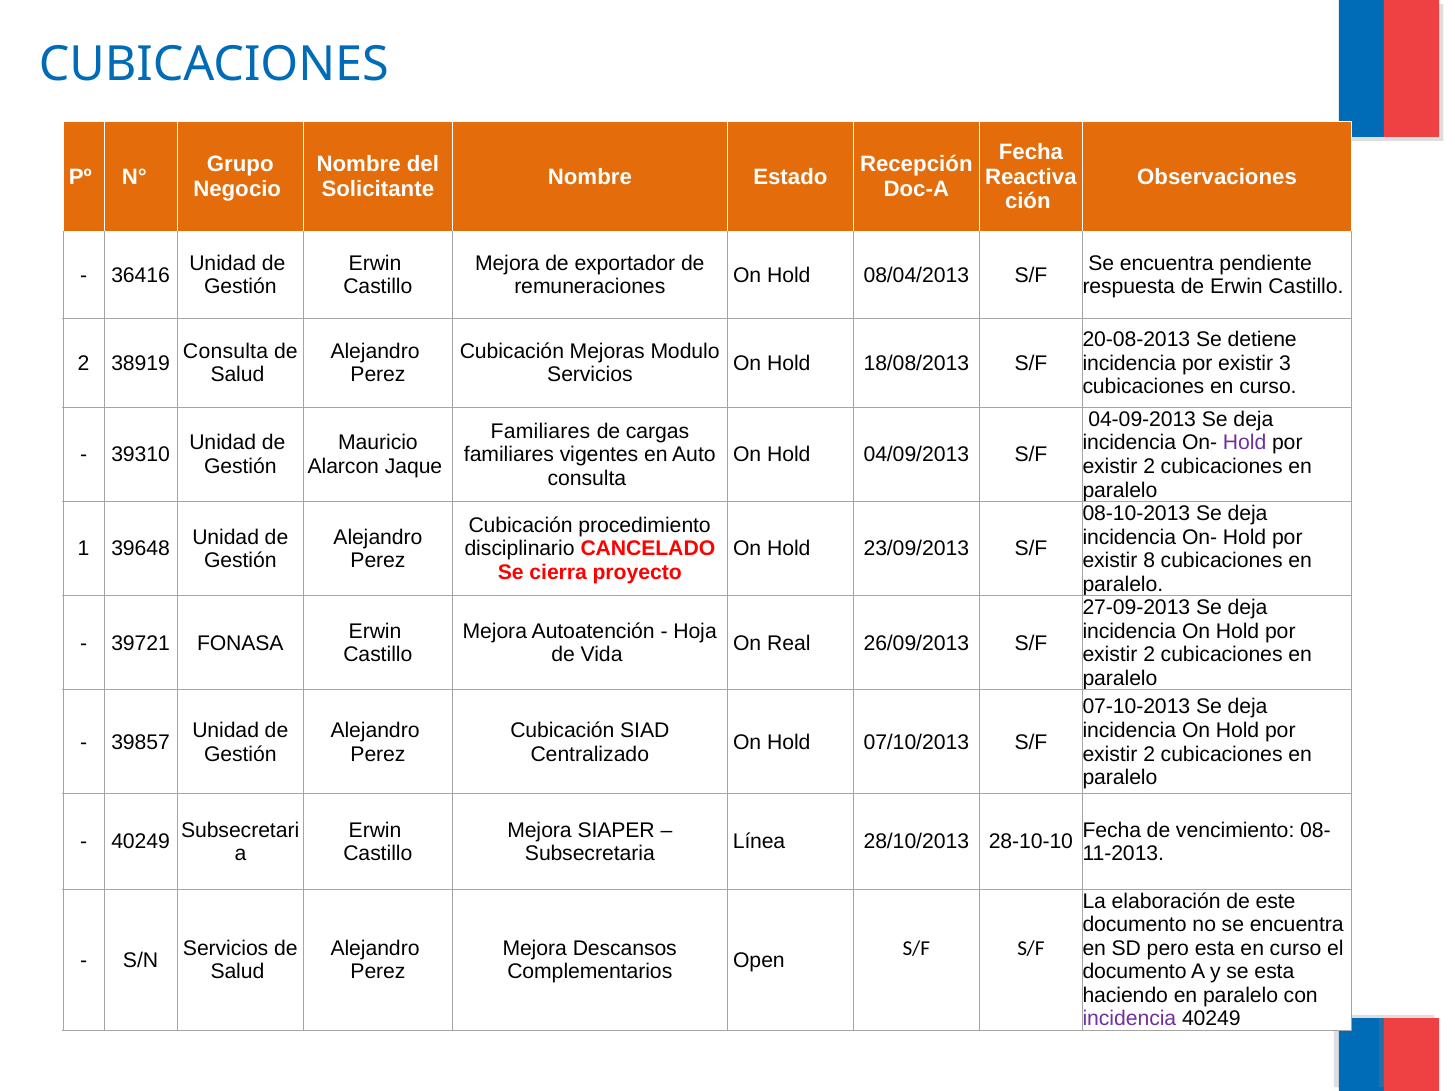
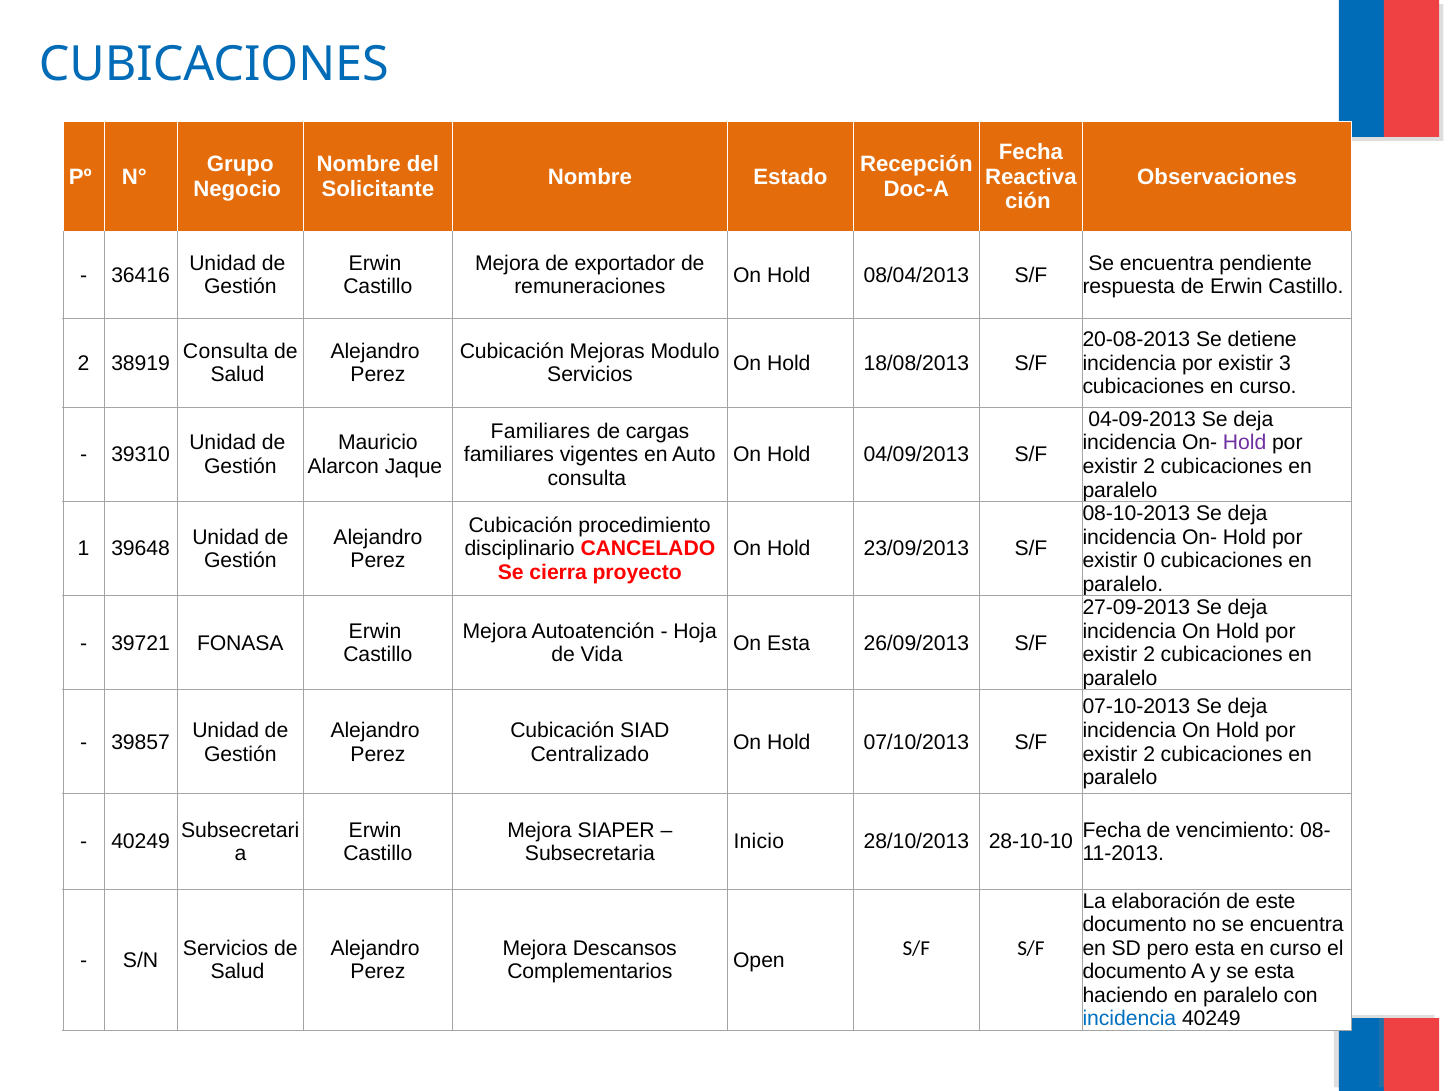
8: 8 -> 0 (1149, 561)
On Real: Real -> Esta (789, 643)
Línea: Línea -> Inicio (759, 842)
incidencia colour: purple -> blue (1129, 1019)
